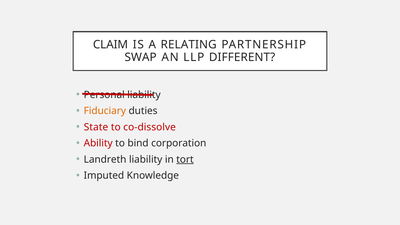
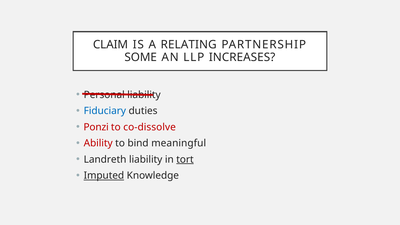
SWAP: SWAP -> SOME (141, 57)
DIFFERENT: DIFFERENT -> INCREASES (242, 57)
Fiduciary colour: orange -> blue (105, 111)
State: State -> Ponzi (96, 127)
corporation: corporation -> meaningful (179, 143)
Imputed underline: none -> present (104, 176)
